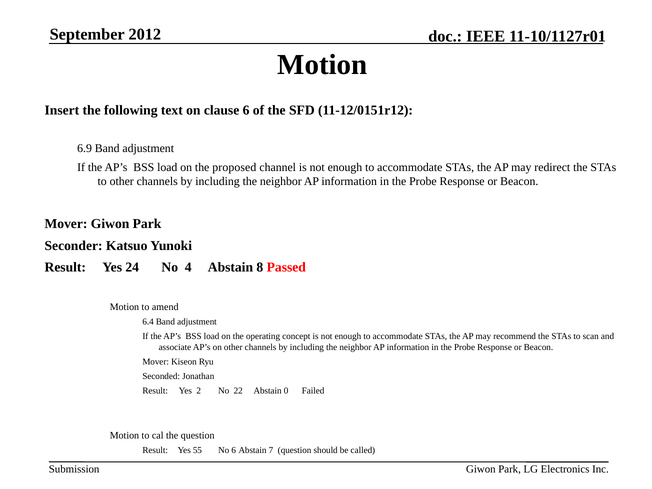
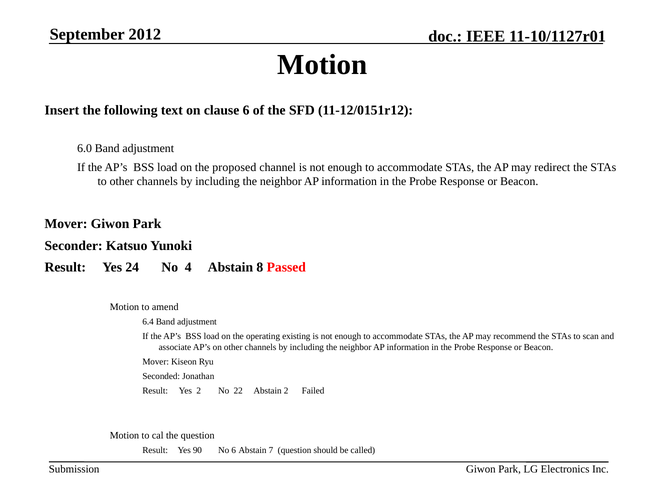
6.9: 6.9 -> 6.0 (85, 148)
concept: concept -> existing (296, 336)
Abstain 0: 0 -> 2 (286, 391)
55: 55 -> 90 (197, 450)
